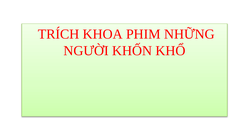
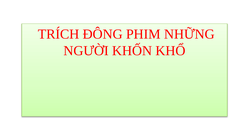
KHOA: KHOA -> ĐÔNG (103, 34)
